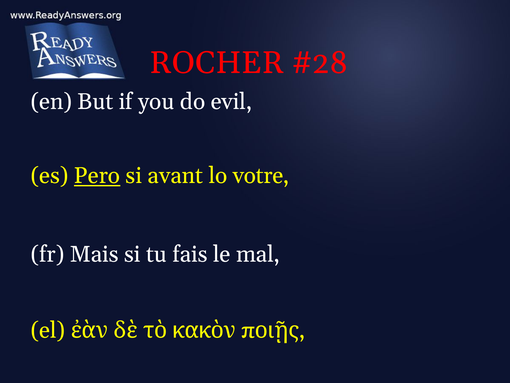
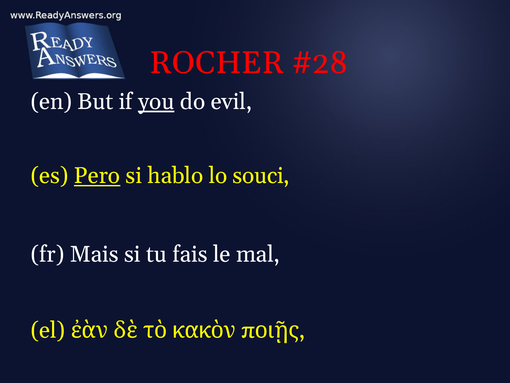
you underline: none -> present (156, 102)
avant: avant -> hablo (175, 176)
votre: votre -> souci (261, 176)
